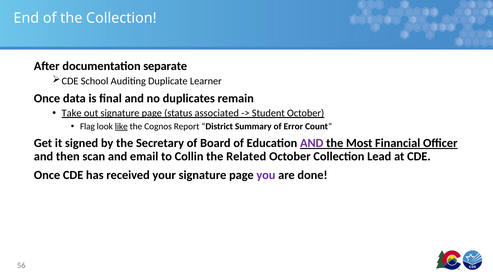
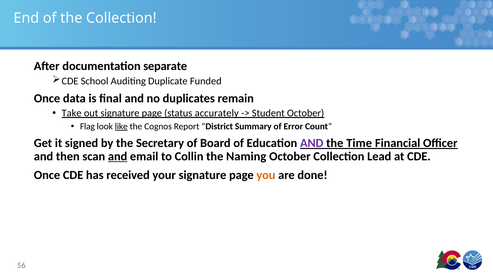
Learner: Learner -> Funded (206, 81)
associated: associated -> accurately (217, 113)
Most: Most -> Time (359, 143)
and underline: none -> present (118, 156)
Related: Related -> Naming (246, 156)
you colour: purple -> orange (266, 175)
